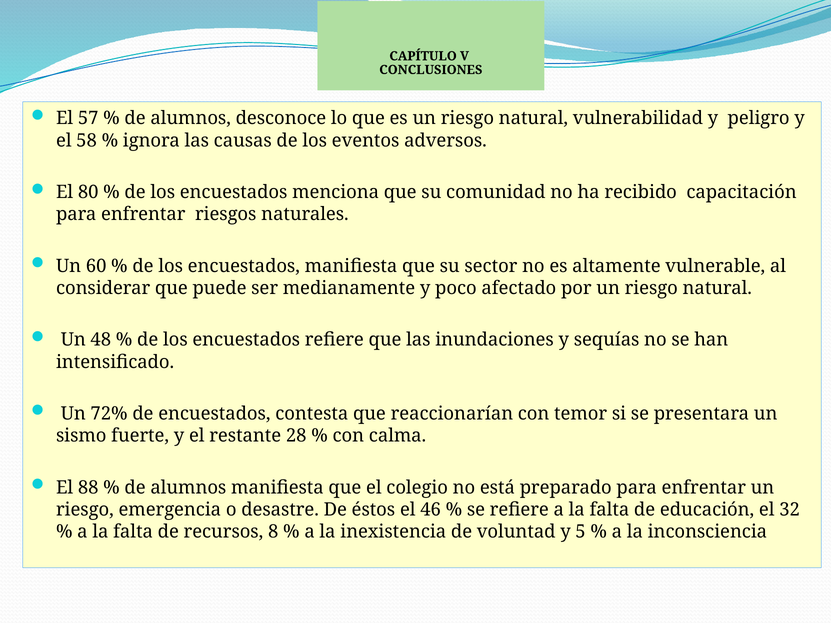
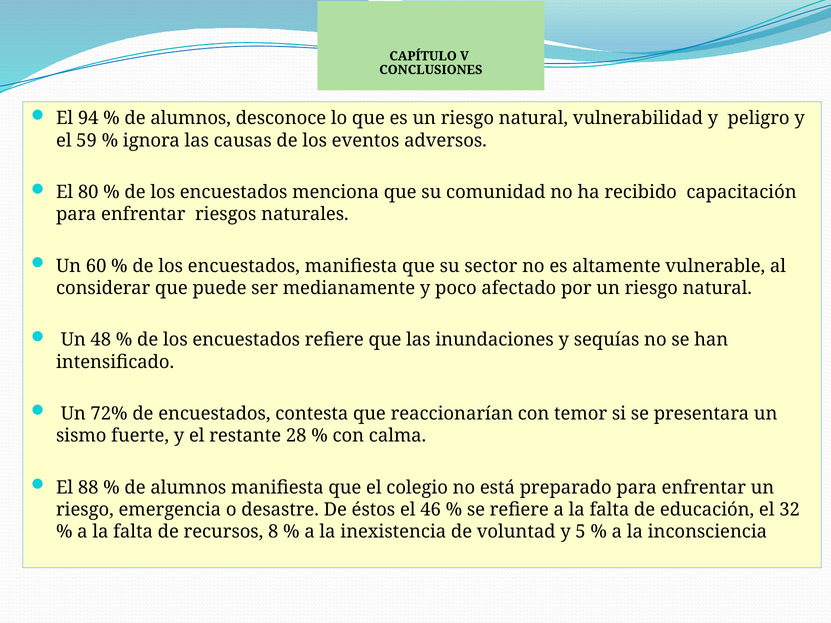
57: 57 -> 94 (88, 118)
58: 58 -> 59 (87, 141)
